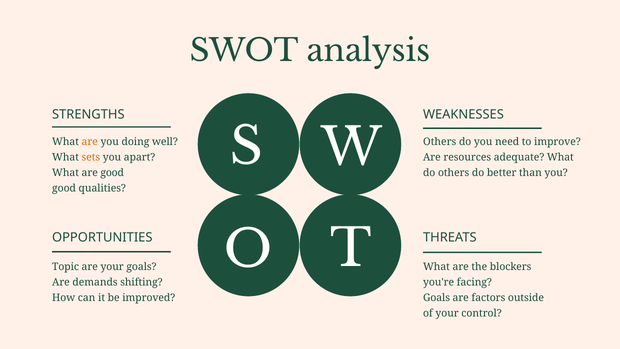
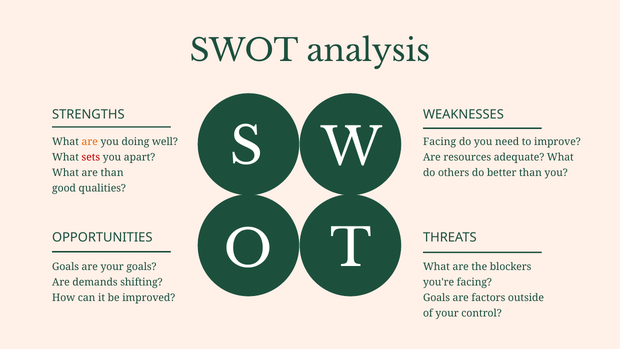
Others: Others -> Facing (440, 142)
sets colour: orange -> red (91, 157)
are good: good -> than (112, 173)
Topic: Topic -> Goals (66, 266)
